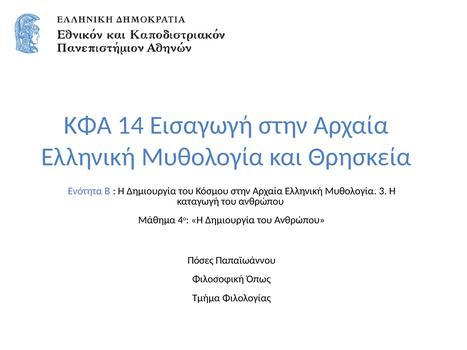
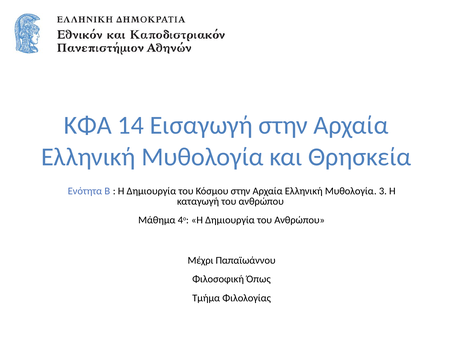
Πόσες: Πόσες -> Μέχρι (200, 261)
